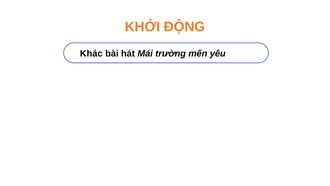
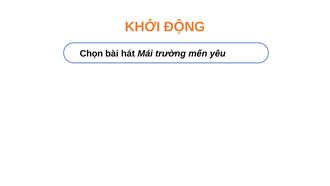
Khác: Khác -> Chọn (91, 53)
